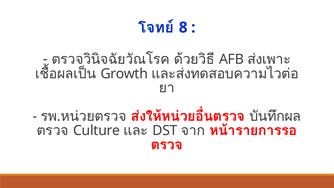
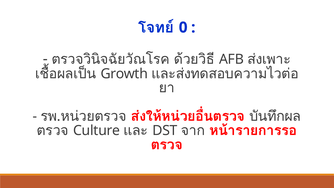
8: 8 -> 0 (183, 27)
